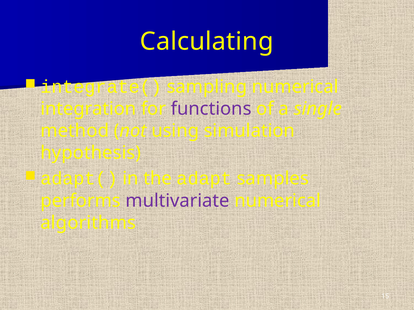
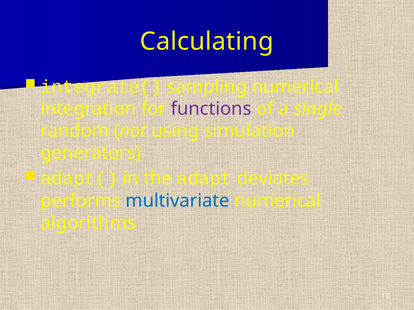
method: method -> random (75, 131)
hypothesis: hypothesis -> generators (91, 153)
samples: samples -> deviates (273, 179)
multivariate colour: purple -> blue (178, 201)
